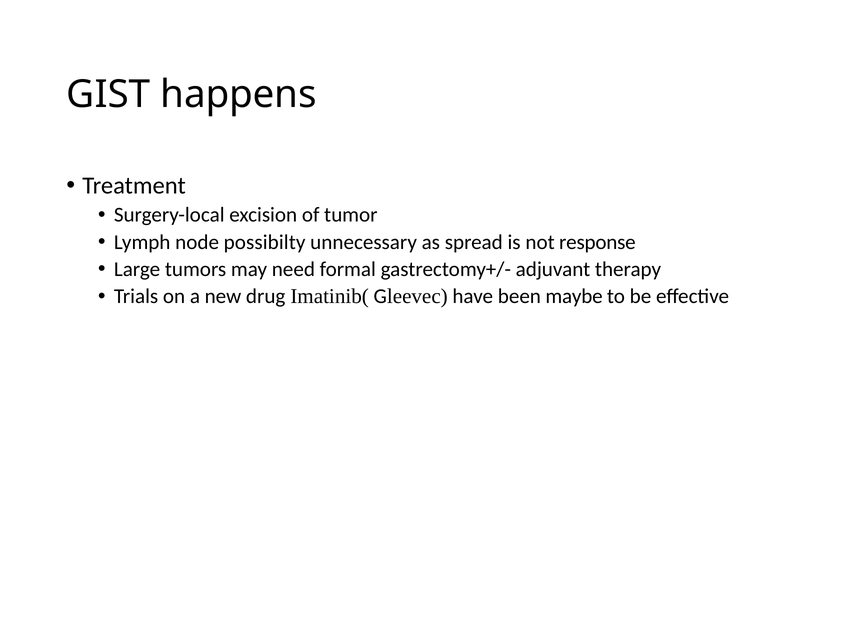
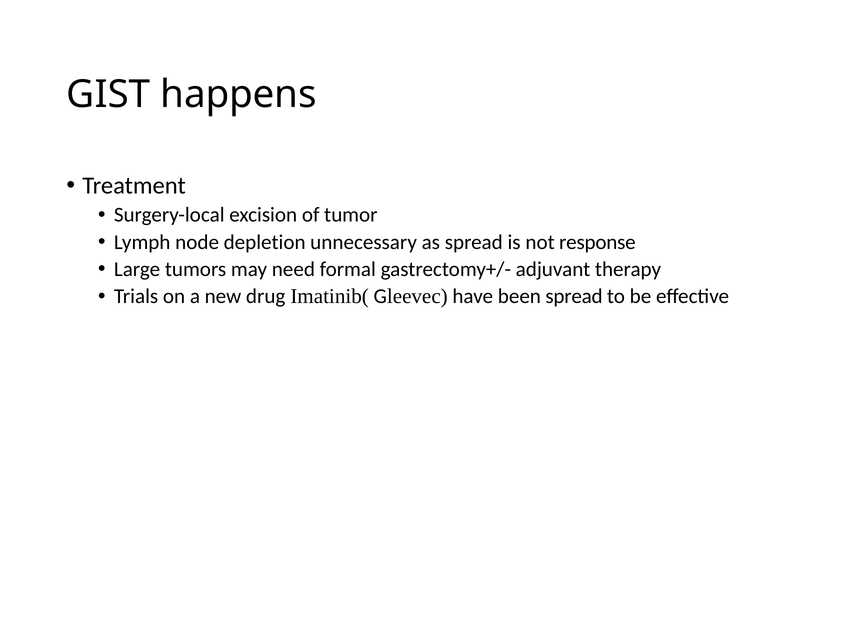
possibilty: possibilty -> depletion (265, 242)
been maybe: maybe -> spread (574, 297)
